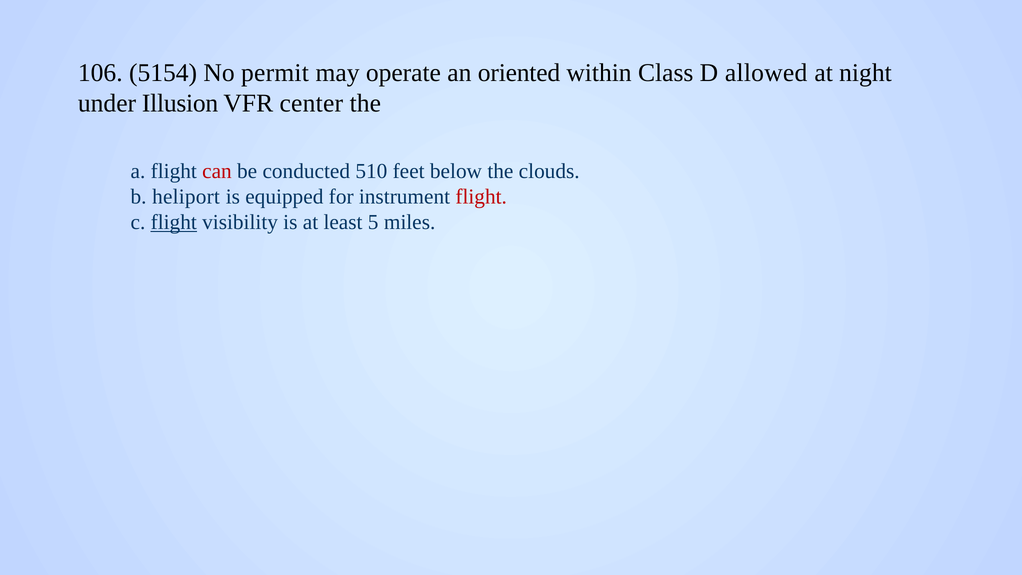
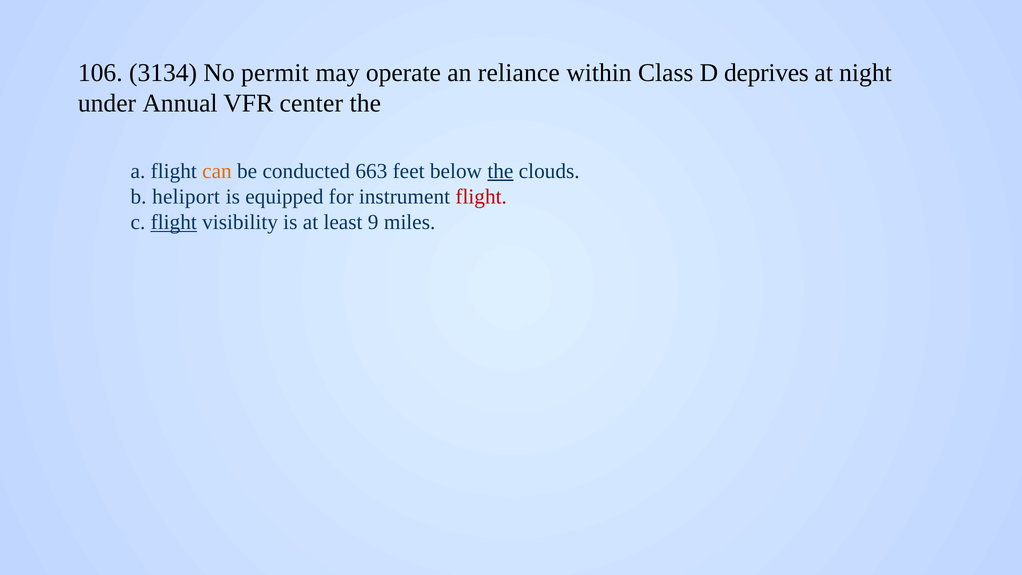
5154: 5154 -> 3134 (163, 73)
oriented: oriented -> reliance (519, 73)
allowed: allowed -> deprives (766, 73)
Illusion: Illusion -> Annual (180, 103)
can colour: red -> orange (217, 171)
510: 510 -> 663 (371, 171)
the underline: none -> present (500, 171)
5: 5 -> 9 (373, 222)
